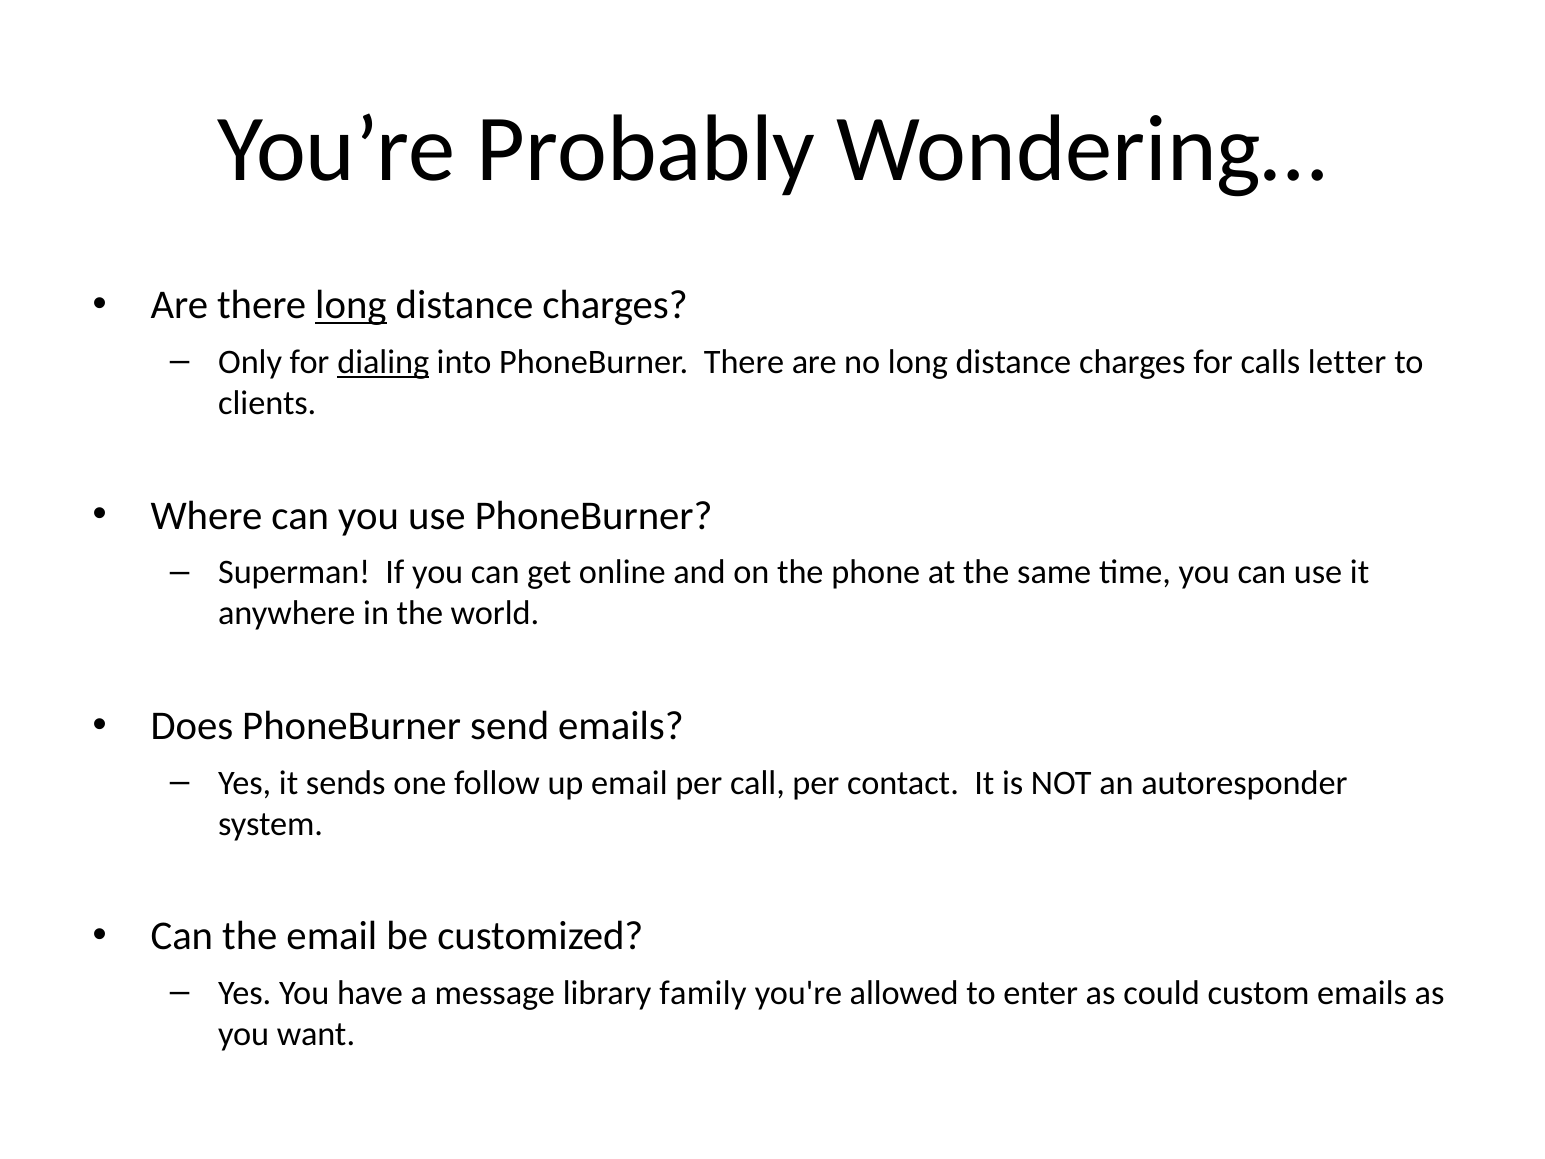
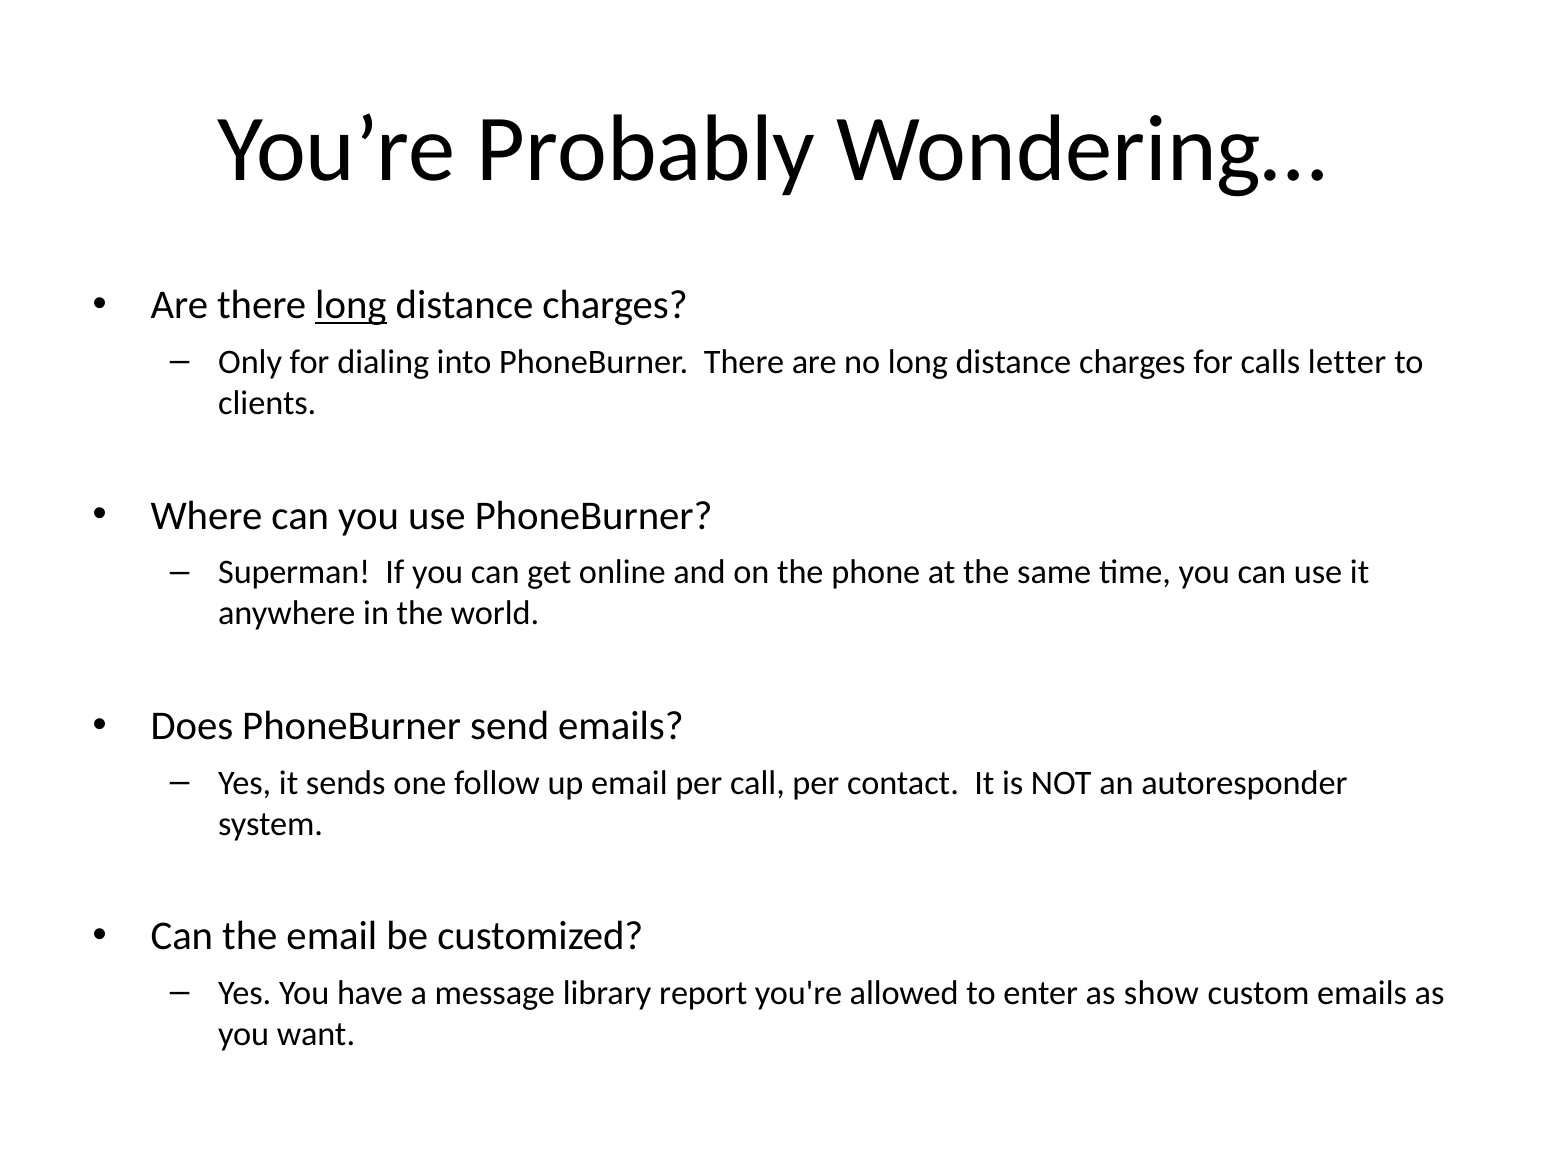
dialing underline: present -> none (383, 362)
family: family -> report (703, 993)
could: could -> show (1161, 993)
